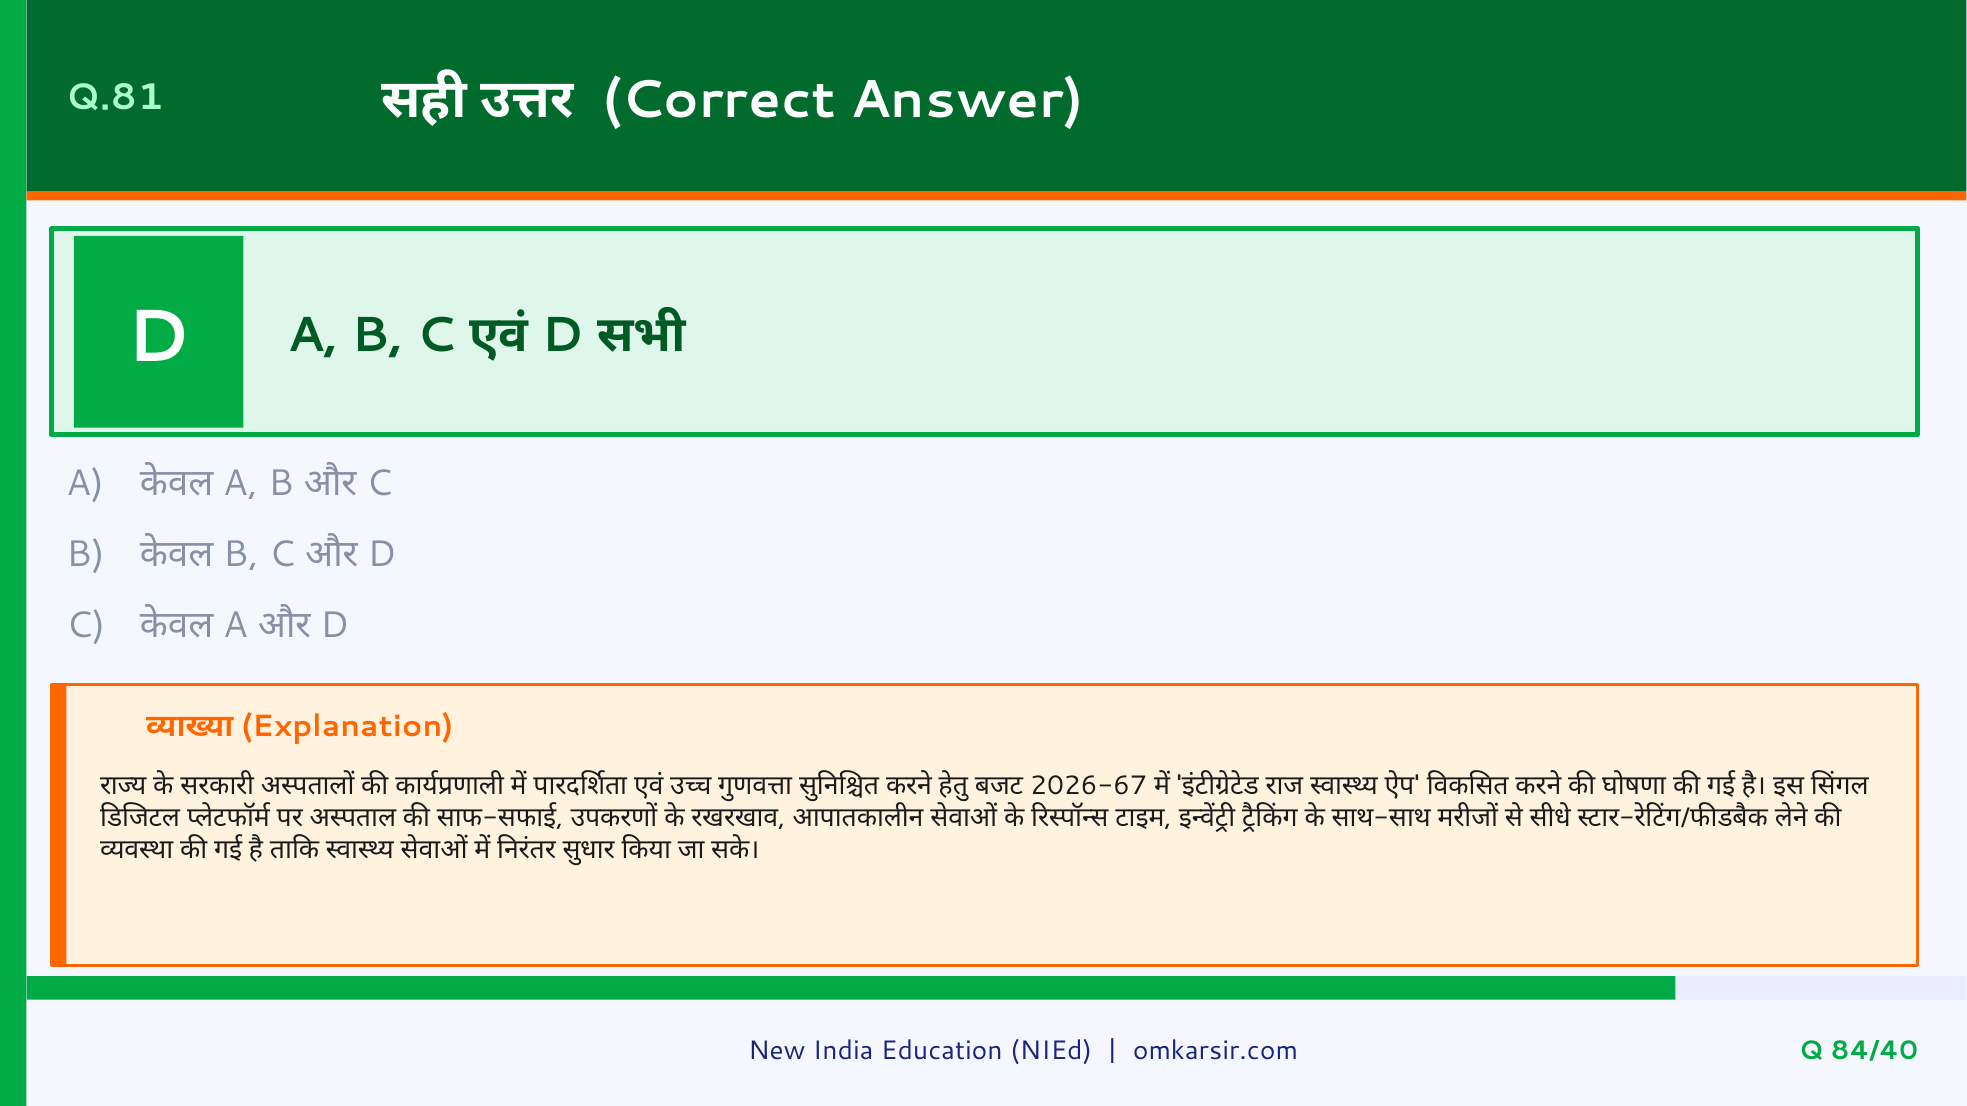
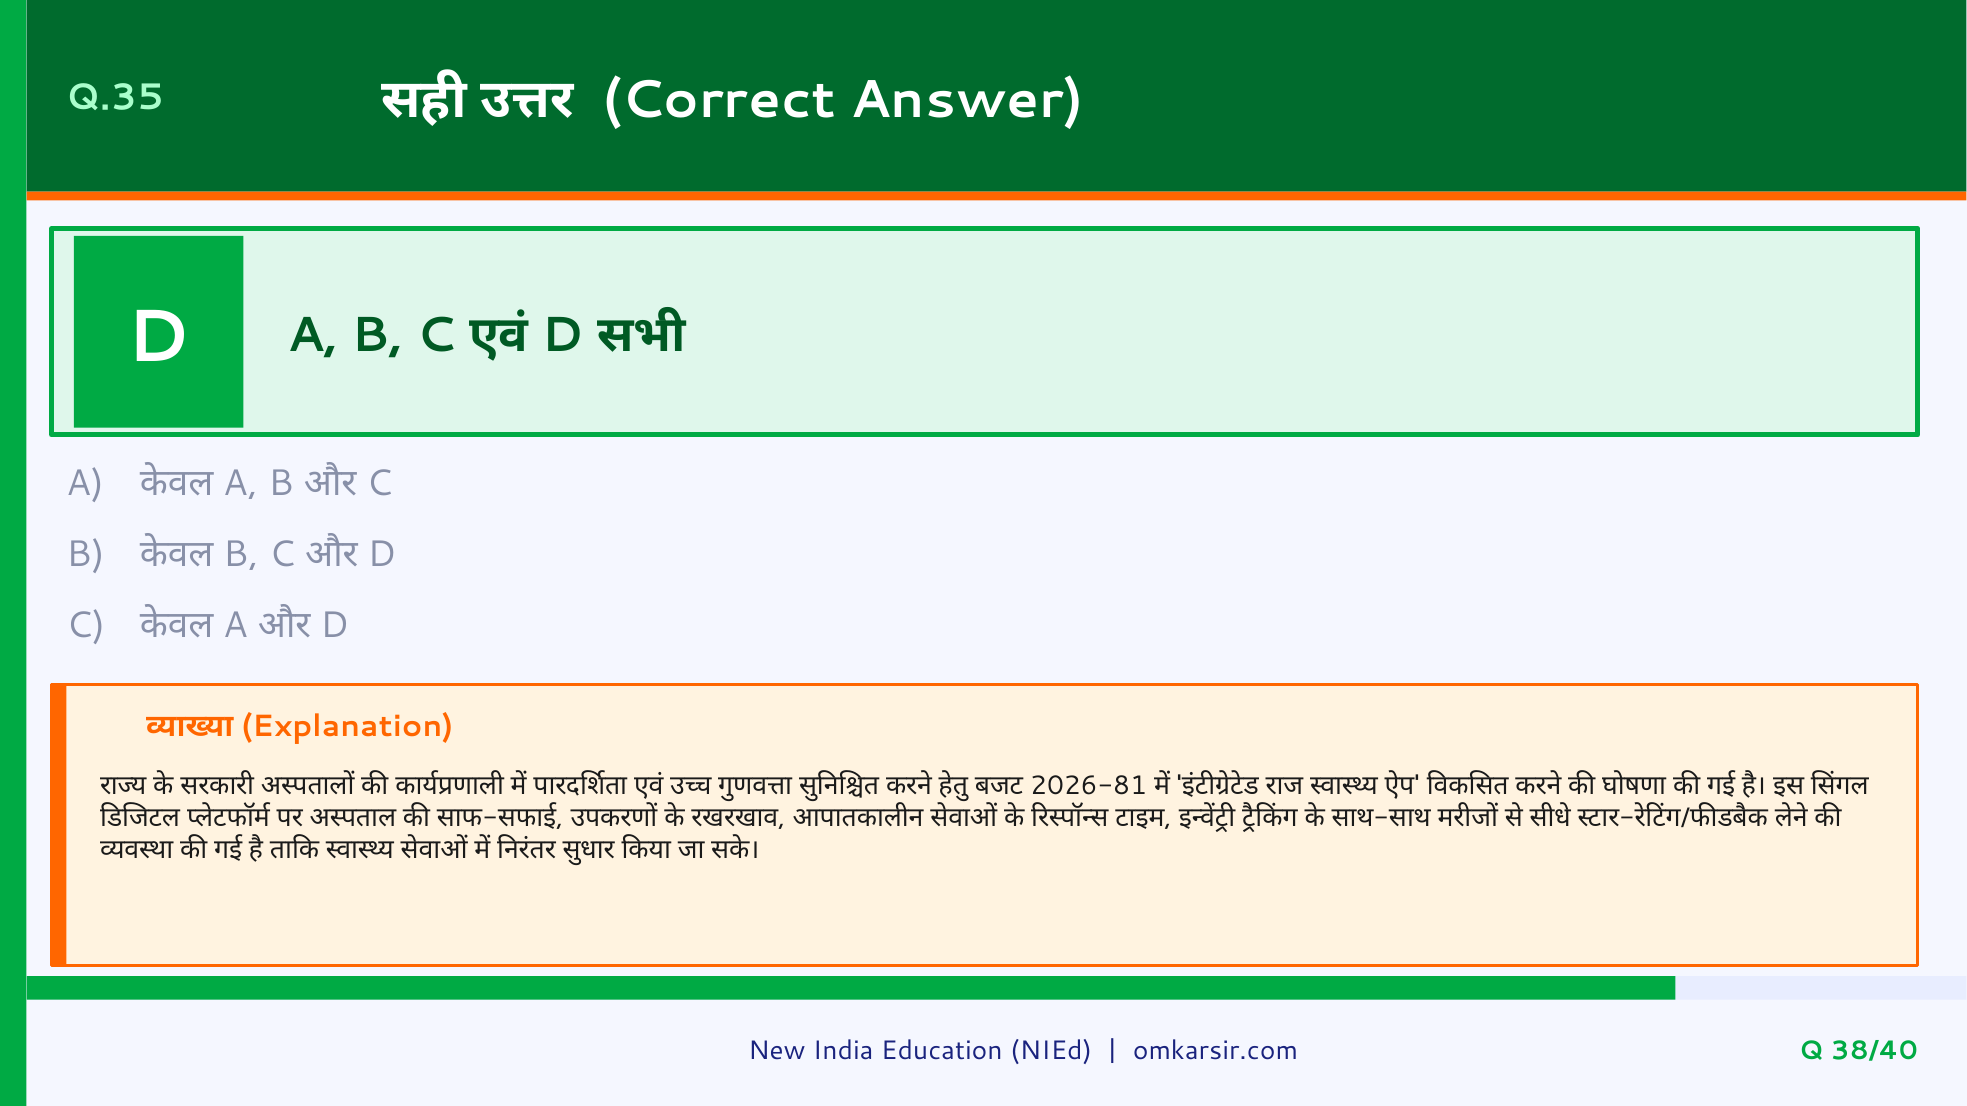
Q.81: Q.81 -> Q.35 (115, 97)
2026-67: 2026-67 -> 2026-81 (1089, 786)
84/40: 84/40 -> 38/40 (1874, 1051)
